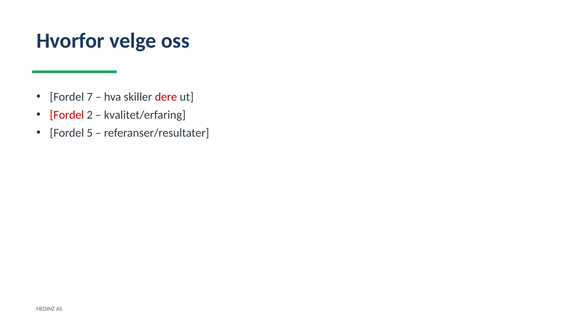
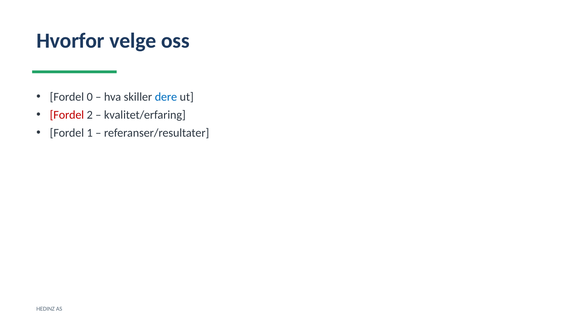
7: 7 -> 0 (90, 97)
dere colour: red -> blue (166, 97)
5: 5 -> 1 (90, 133)
